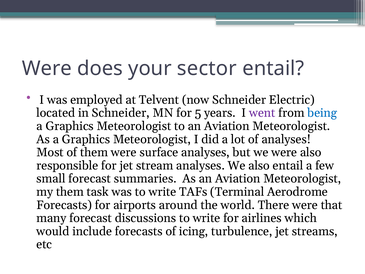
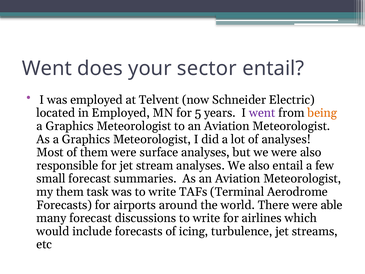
Were: Were -> Went (47, 68)
in Schneider: Schneider -> Employed (121, 113)
being colour: blue -> orange (322, 113)
that: that -> able (332, 205)
